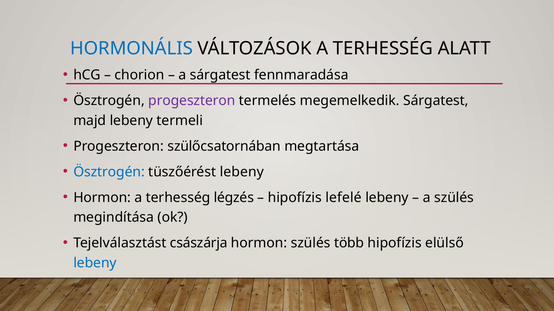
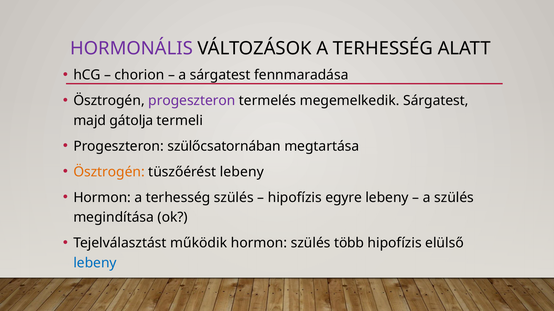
HORMONÁLIS colour: blue -> purple (131, 49)
majd lebeny: lebeny -> gátolja (131, 121)
Ösztrogén colour: blue -> orange (109, 172)
terhesség légzés: légzés -> szülés (234, 198)
lefelé: lefelé -> egyre (344, 198)
császárja: császárja -> működik (199, 244)
